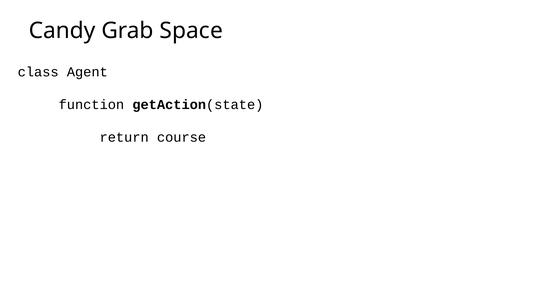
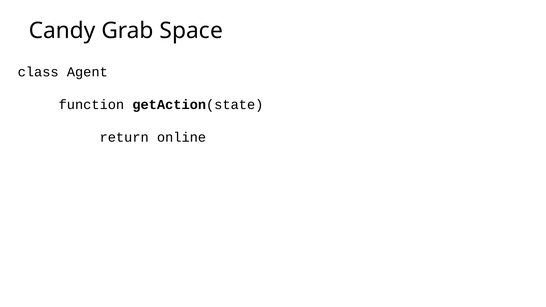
course: course -> online (182, 137)
